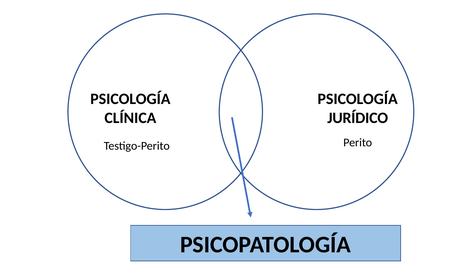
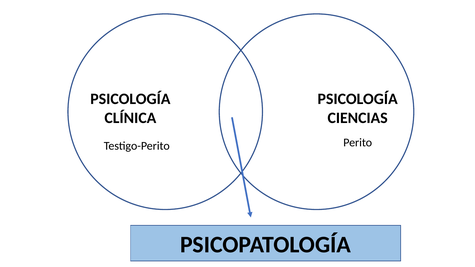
JURÍDICO: JURÍDICO -> CIENCIAS (358, 118)
